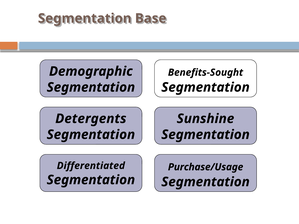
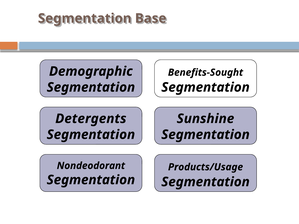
Differentiated: Differentiated -> Nondeodorant (91, 166)
Purchase/Usage: Purchase/Usage -> Products/Usage (206, 167)
